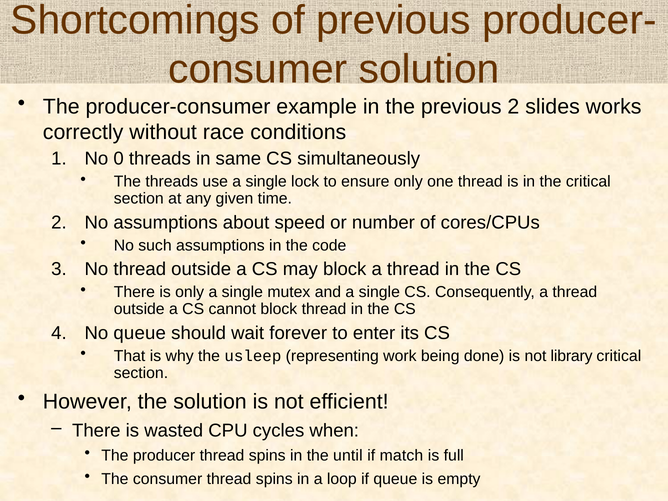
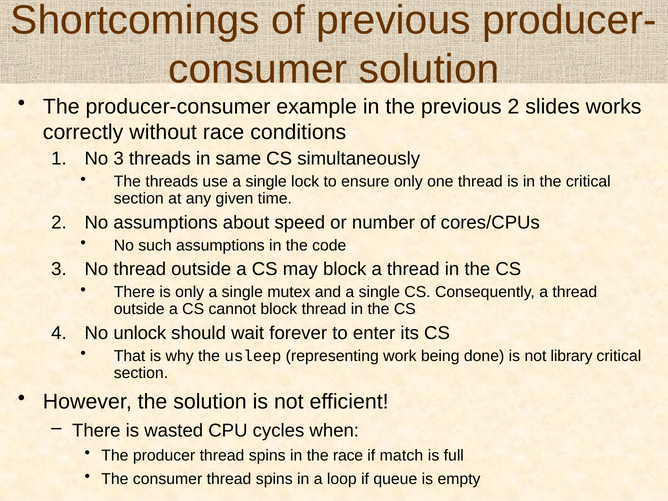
No 0: 0 -> 3 (119, 159)
No queue: queue -> unlock (140, 333)
the until: until -> race (348, 456)
